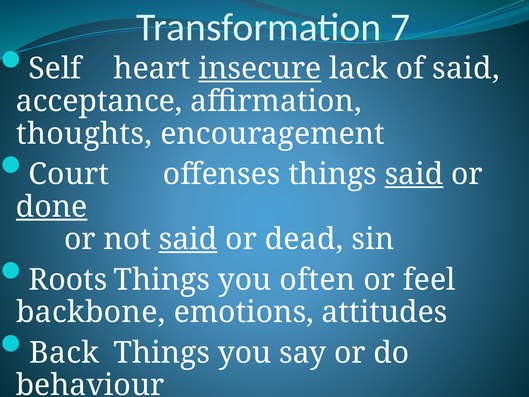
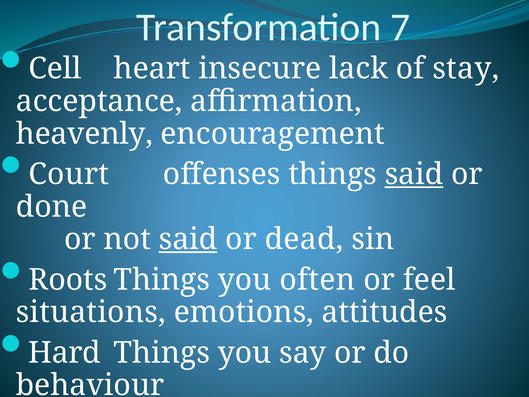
Self: Self -> Cell (55, 69)
insecure underline: present -> none (260, 69)
of said: said -> stay (466, 69)
thoughts: thoughts -> heavenly (84, 134)
done underline: present -> none (52, 207)
backbone: backbone -> situations (91, 312)
Back: Back -> Hard (64, 353)
